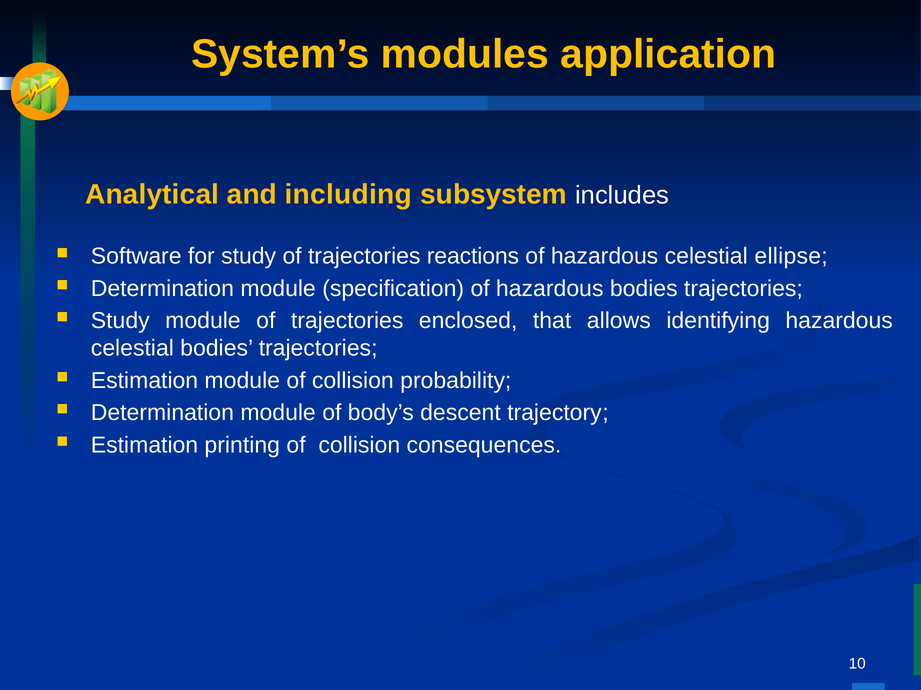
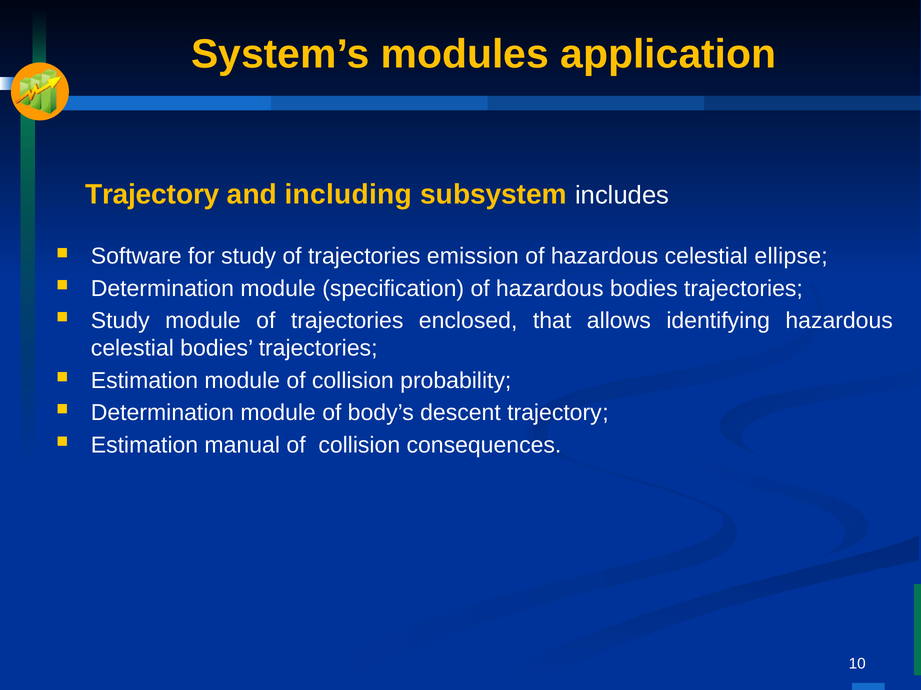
Analytical: Analytical -> Trajectory (152, 195)
reactions: reactions -> emission (473, 257)
printing: printing -> manual (242, 445)
